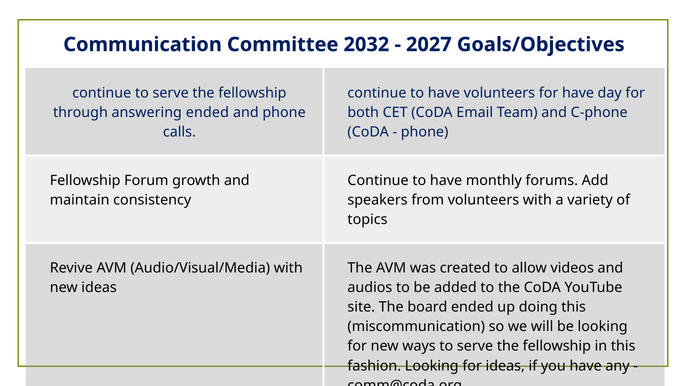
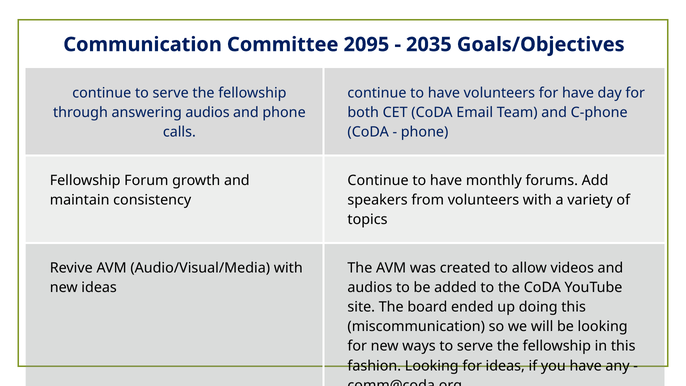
2032: 2032 -> 2095 (366, 45)
2027: 2027 -> 2035 (429, 45)
answering ended: ended -> audios (208, 112)
